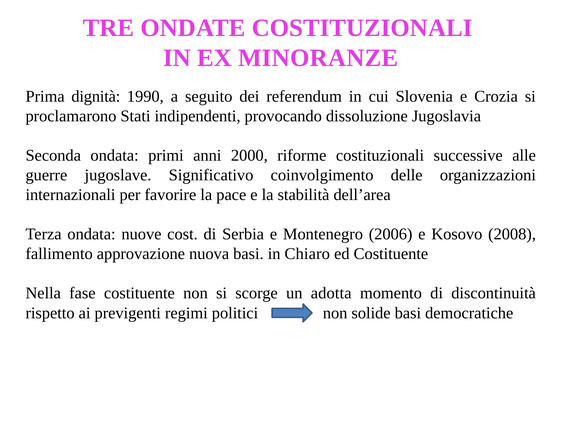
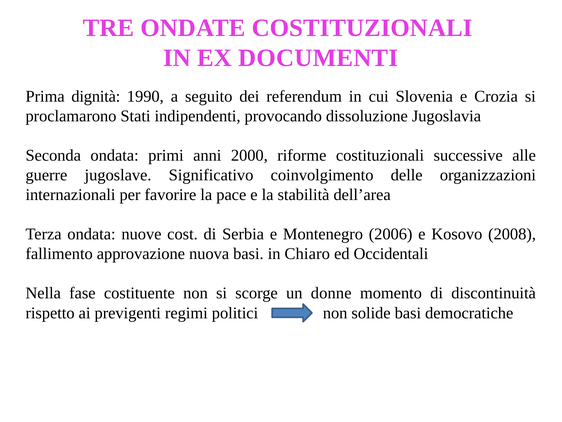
MINORANZE: MINORANZE -> DOCUMENTI (318, 58)
ed Costituente: Costituente -> Occidentali (391, 254)
adotta: adotta -> donne (331, 293)
